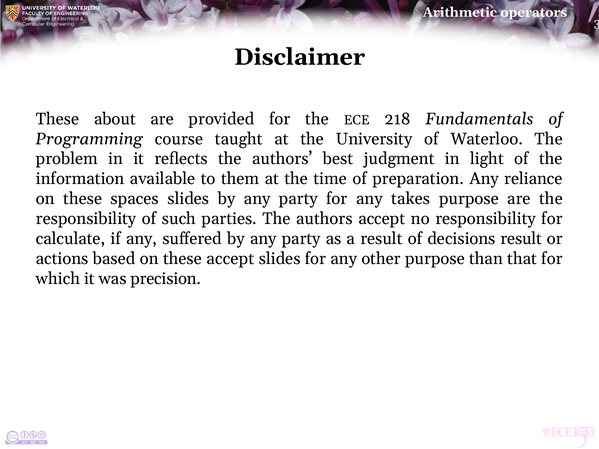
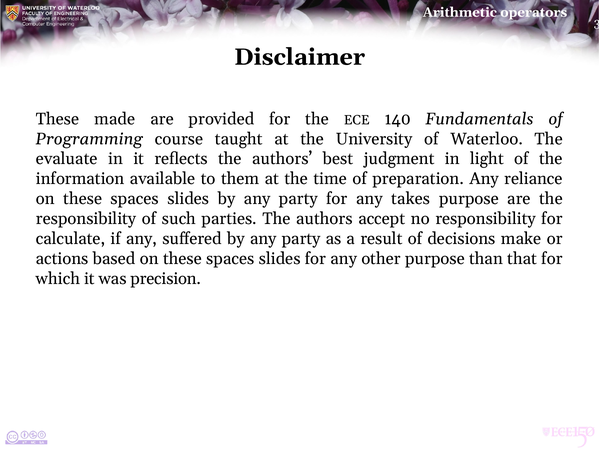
about: about -> made (115, 119)
218: 218 -> 140 (398, 119)
problem: problem -> evaluate (67, 159)
decisions result: result -> make (521, 239)
based on these accept: accept -> spaces (230, 259)
